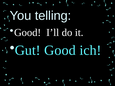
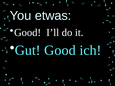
telling: telling -> etwas (53, 16)
